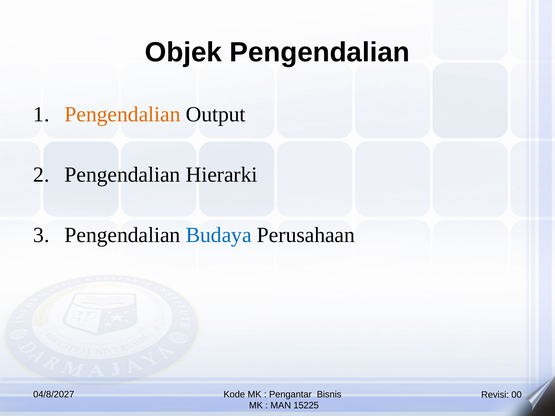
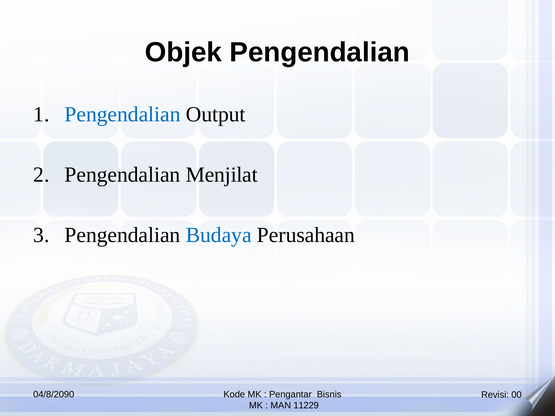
Pengendalian colour: orange -> blue (122, 114)
Hierarki: Hierarki -> Menjilat (222, 175)
04/8/2027: 04/8/2027 -> 04/8/2090 (54, 395)
15225: 15225 -> 11229 (306, 406)
